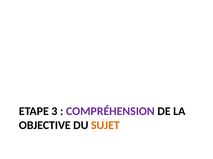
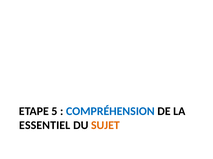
3: 3 -> 5 (54, 112)
COMPRÉHENSION colour: purple -> blue (110, 112)
OBJECTIVE: OBJECTIVE -> ESSENTIEL (45, 126)
